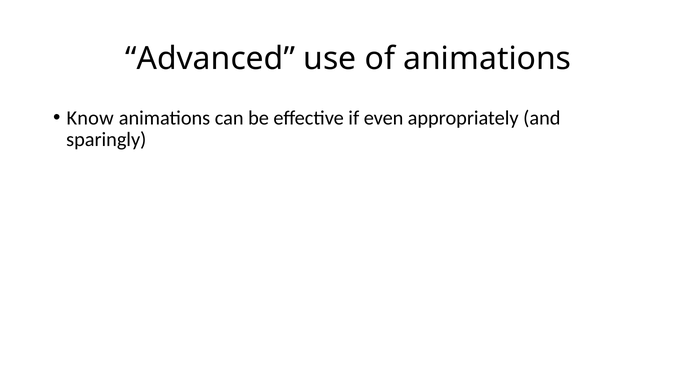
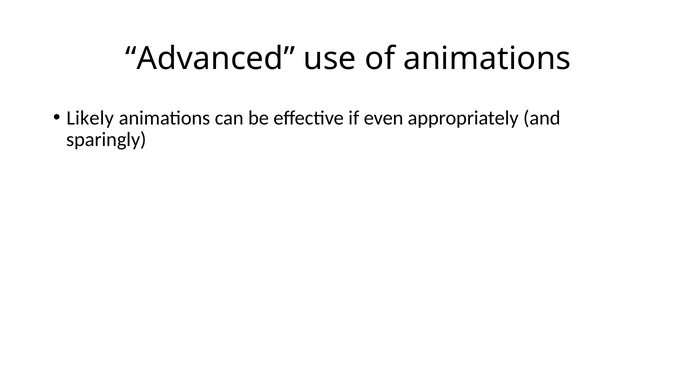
Know: Know -> Likely (90, 118)
